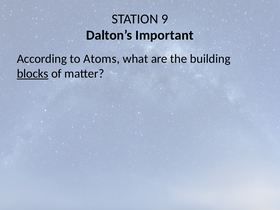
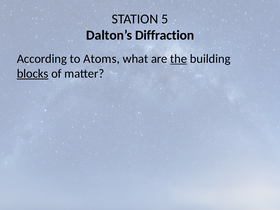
9: 9 -> 5 (165, 19)
Important: Important -> Diffraction (165, 35)
the underline: none -> present (179, 59)
